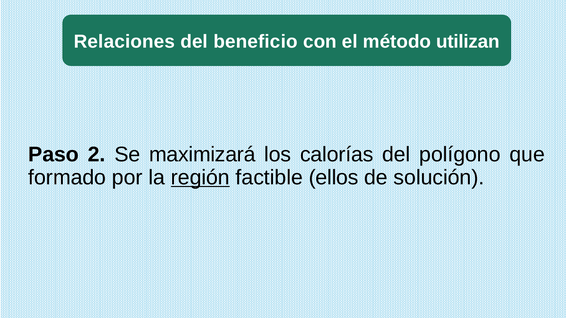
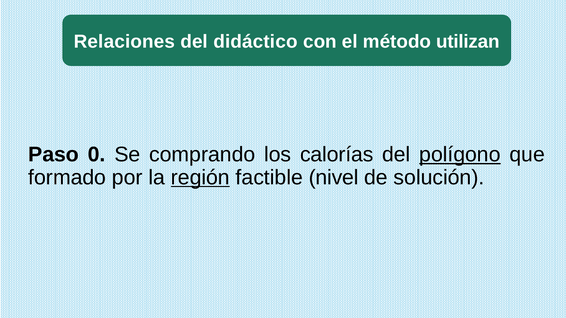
beneficio: beneficio -> didáctico (255, 42)
2: 2 -> 0 (97, 155)
maximizará: maximizará -> comprando (202, 155)
polígono underline: none -> present (460, 155)
ellos: ellos -> nivel (334, 178)
